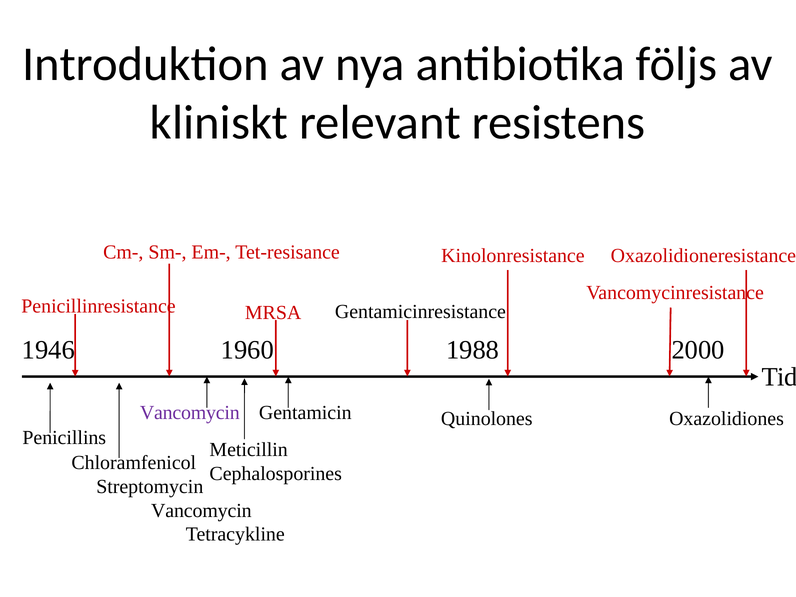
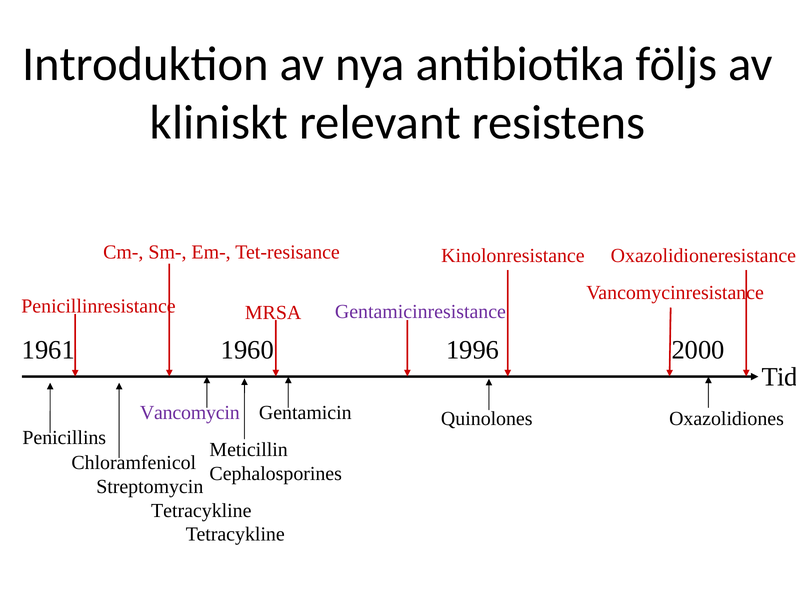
Gentamicinresistance colour: black -> purple (420, 312)
1946: 1946 -> 1961 (48, 350)
1988: 1988 -> 1996 (473, 350)
Vancomycin: Vancomycin -> Tetracykline (201, 511)
